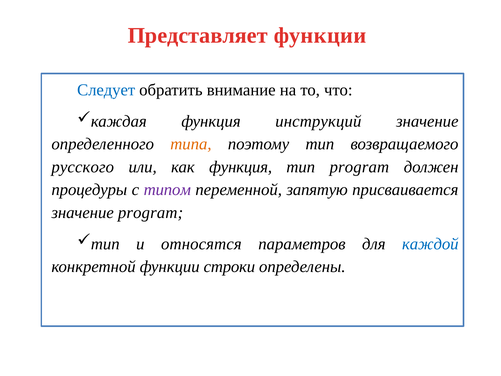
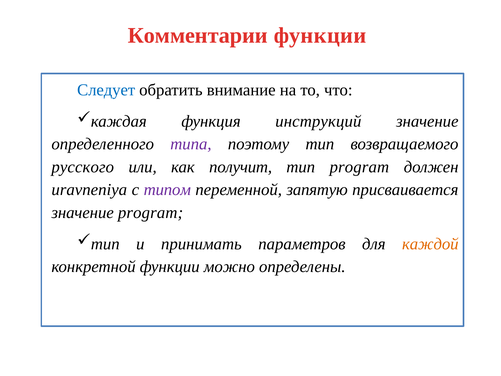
Представляет: Представляет -> Комментарии (198, 36)
типа colour: orange -> purple (191, 144)
как функция: функция -> получит (241, 167)
процедуры: процедуры -> uravneniya (89, 190)
относятся: относятся -> принимать (201, 244)
каждой colour: blue -> orange (430, 244)
строки: строки -> можно (229, 267)
